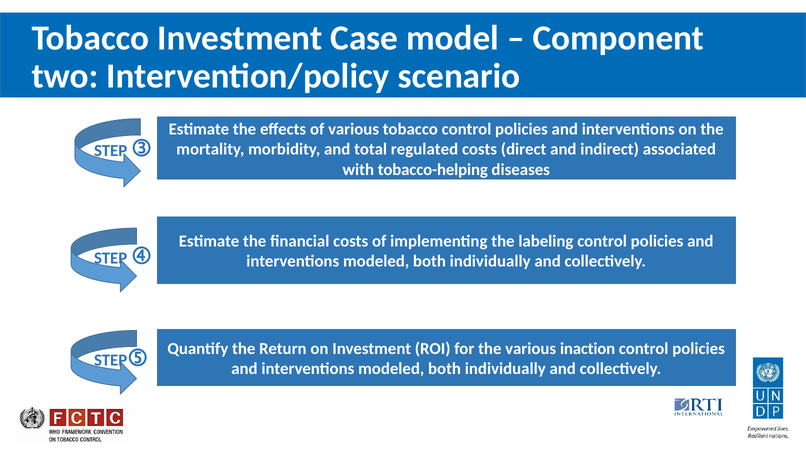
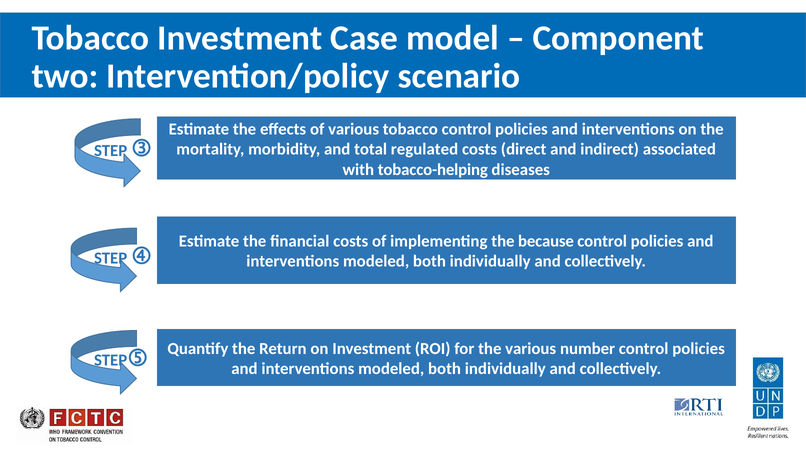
labeling: labeling -> because (546, 241)
inaction: inaction -> number (588, 349)
